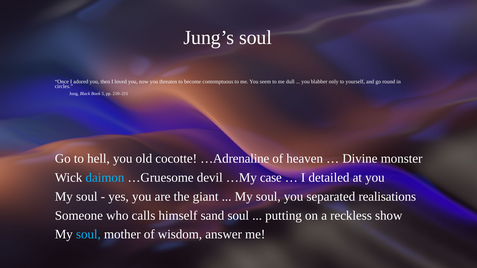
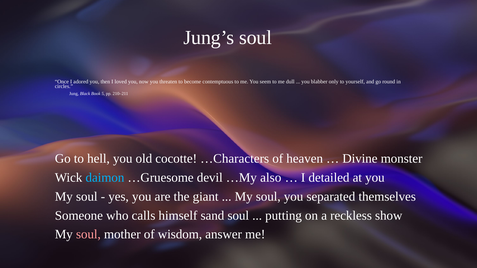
…Adrenaline: …Adrenaline -> …Characters (235, 159)
case: case -> also (271, 178)
realisations: realisations -> themselves (387, 197)
soul colour: light blue -> pink (88, 235)
